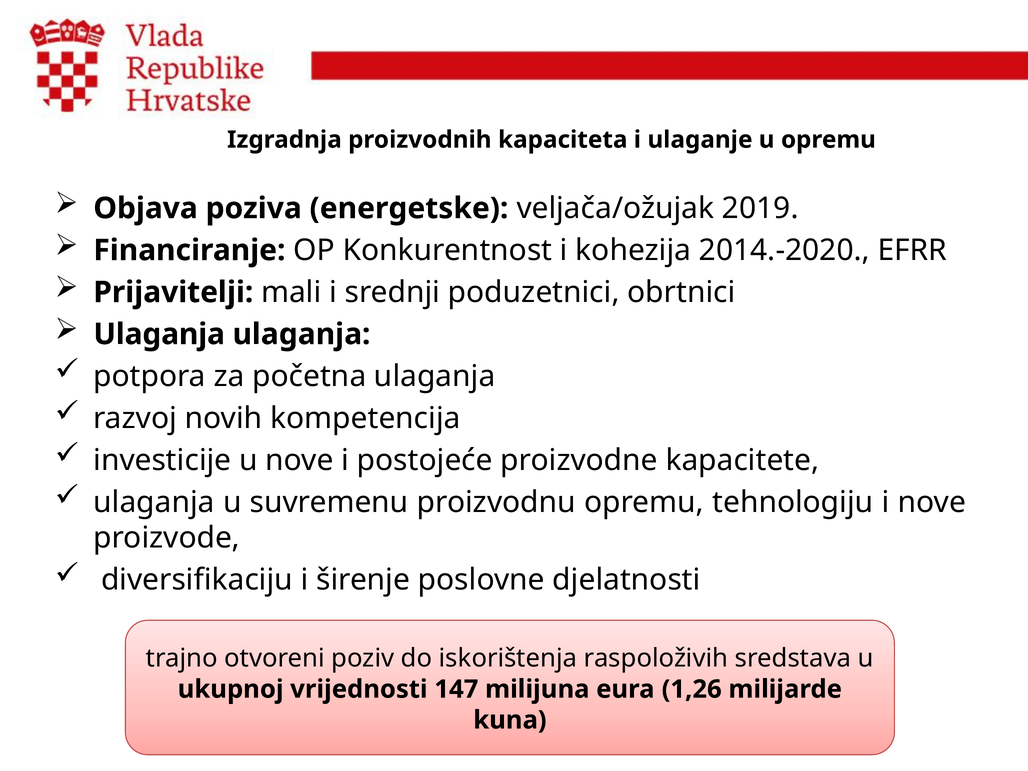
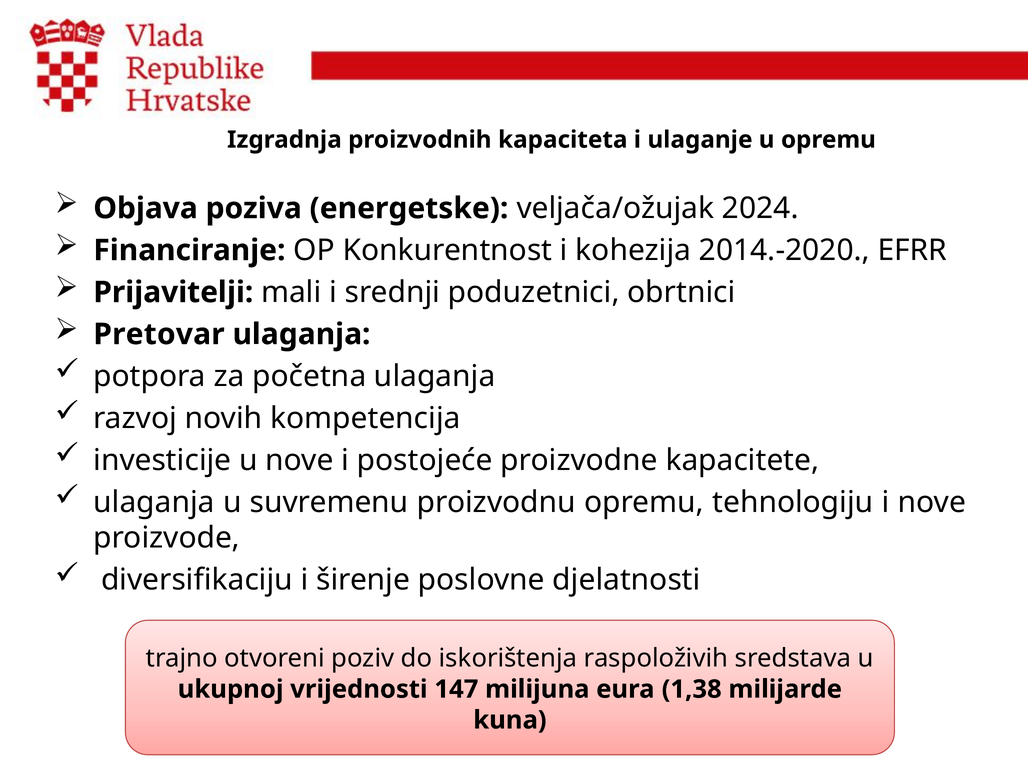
2019: 2019 -> 2024 (760, 208)
Ulaganja: Ulaganja -> Pretovar (159, 334)
1,26: 1,26 -> 1,38 (692, 689)
